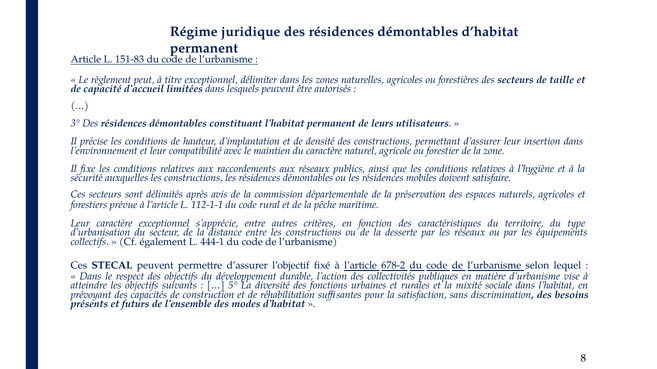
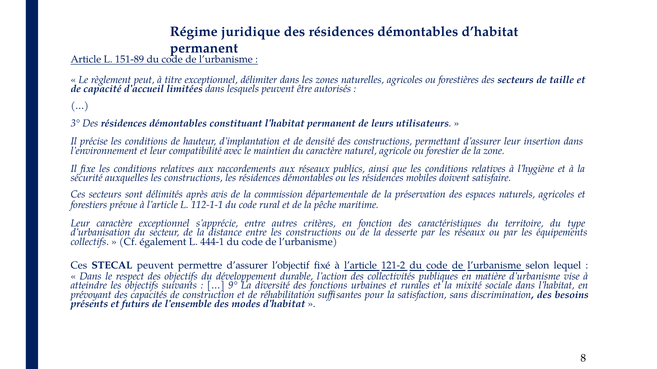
151-83: 151-83 -> 151-89 (130, 59)
678-2: 678-2 -> 121-2 (393, 266)
5°: 5° -> 9° (233, 286)
